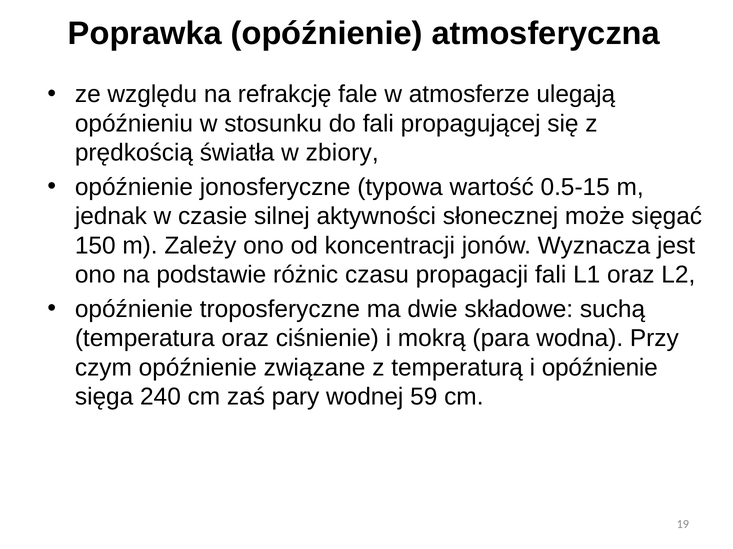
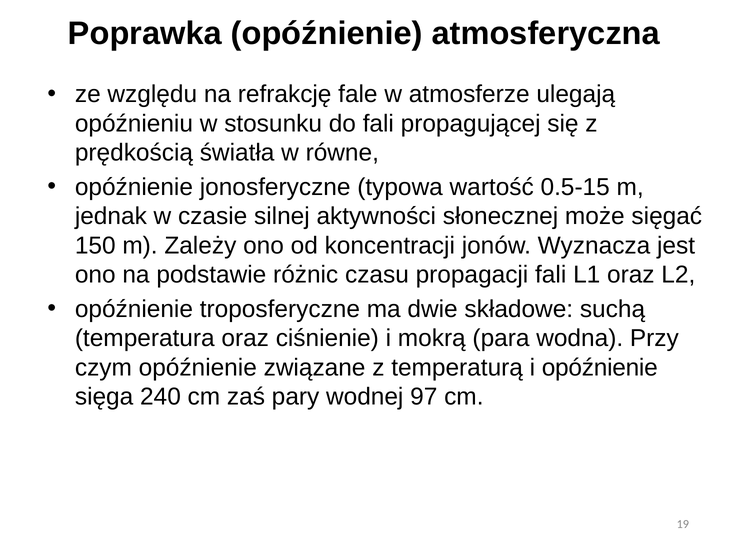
zbiory: zbiory -> równe (342, 153)
59: 59 -> 97 (424, 397)
